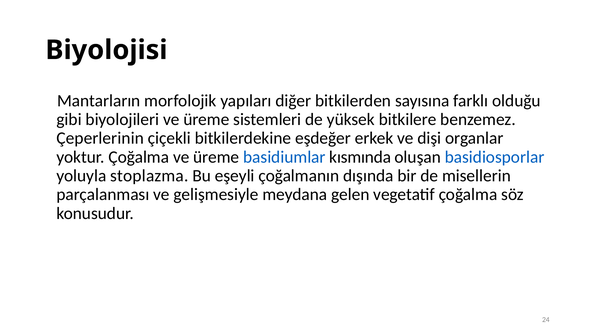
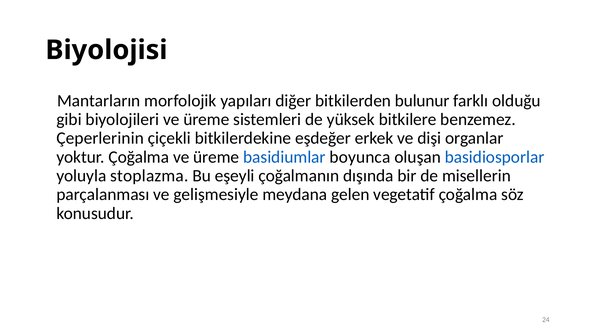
sayısına: sayısına -> bulunur (422, 101)
kısmında: kısmında -> boyunca (360, 157)
